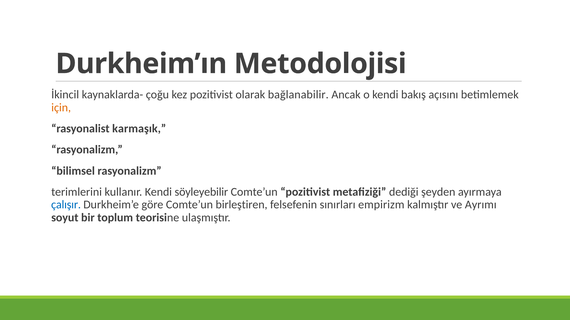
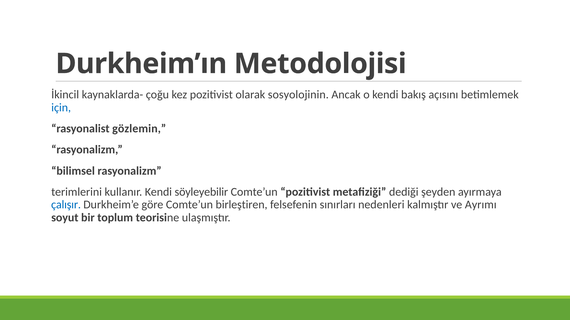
bağlanabilir: bağlanabilir -> sosyolojinin (298, 95)
için colour: orange -> blue (61, 108)
karmaşık: karmaşık -> gözlemin (139, 129)
empirizm: empirizm -> nedenleri (381, 205)
